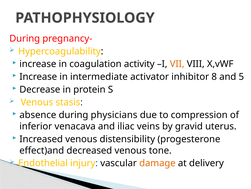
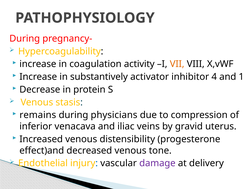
intermediate: intermediate -> substantively (99, 77)
8: 8 -> 4 (214, 77)
5: 5 -> 1 (241, 77)
absence: absence -> remains (38, 115)
damage colour: orange -> purple (157, 163)
